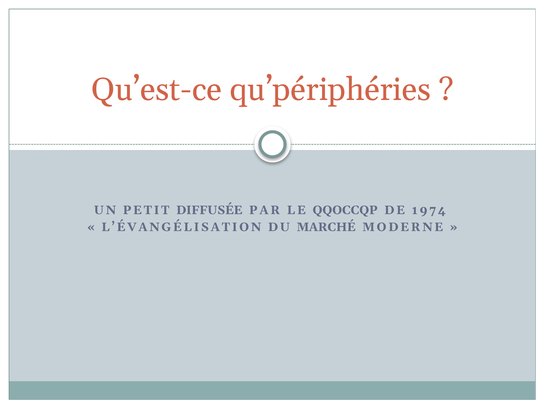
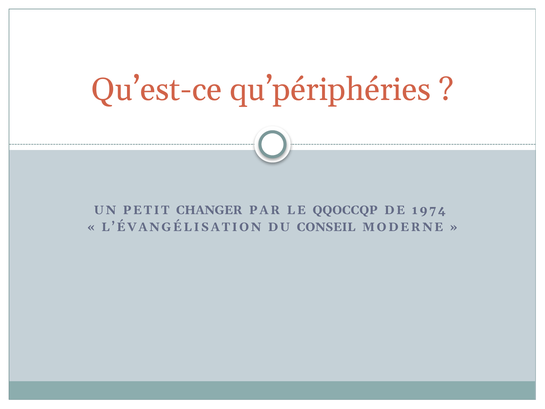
DIFFUSÉE: DIFFUSÉE -> CHANGER (209, 210)
MARCHÉ: MARCHÉ -> CONSEIL (326, 227)
